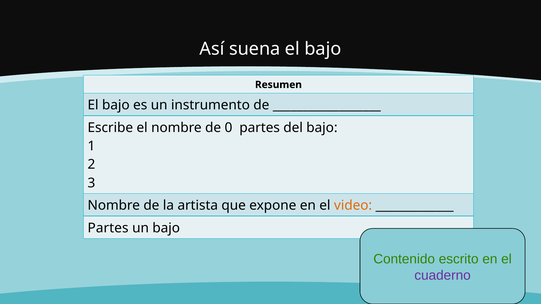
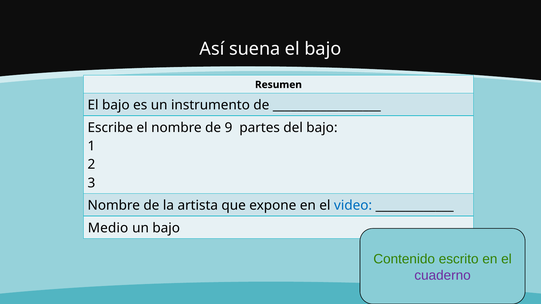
0: 0 -> 9 (229, 128)
video colour: orange -> blue (353, 206)
Partes: Partes -> Medio (108, 228)
